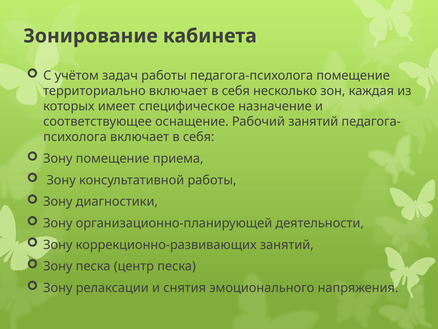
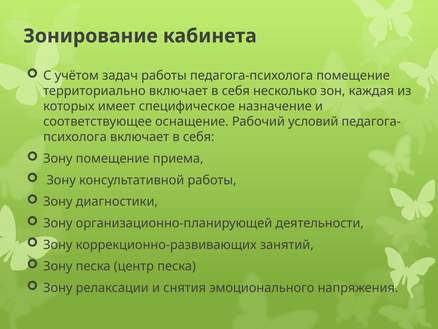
Рабочий занятий: занятий -> условий (313, 121)
